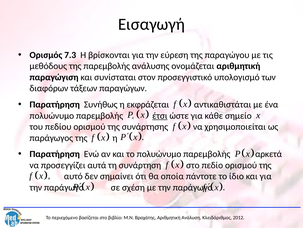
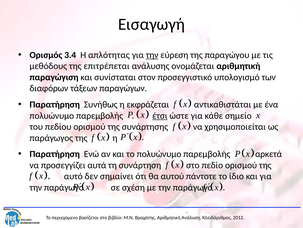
7.3: 7.3 -> 3.4 (70, 55)
βρίσκονται: βρίσκονται -> απλότητας (109, 55)
την underline: none -> present (152, 55)
της παρεμβολής: παρεμβολής -> επιτρέπεται (107, 66)
οποία: οποία -> αυτού (172, 176)
